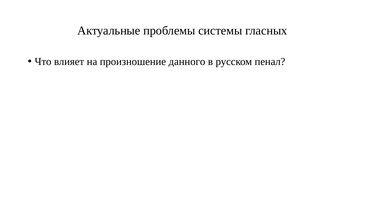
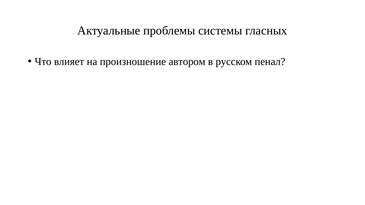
данного: данного -> автором (187, 62)
